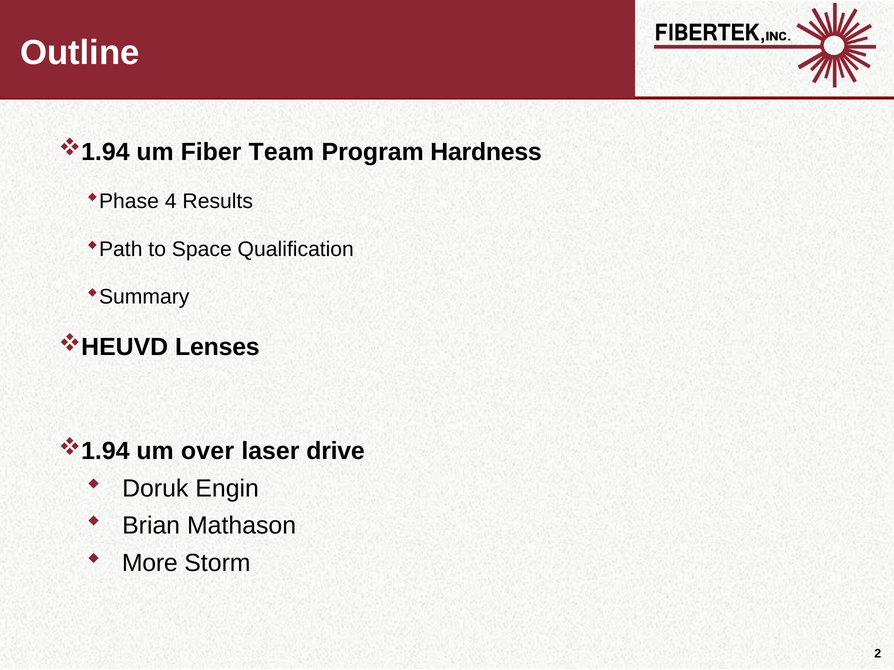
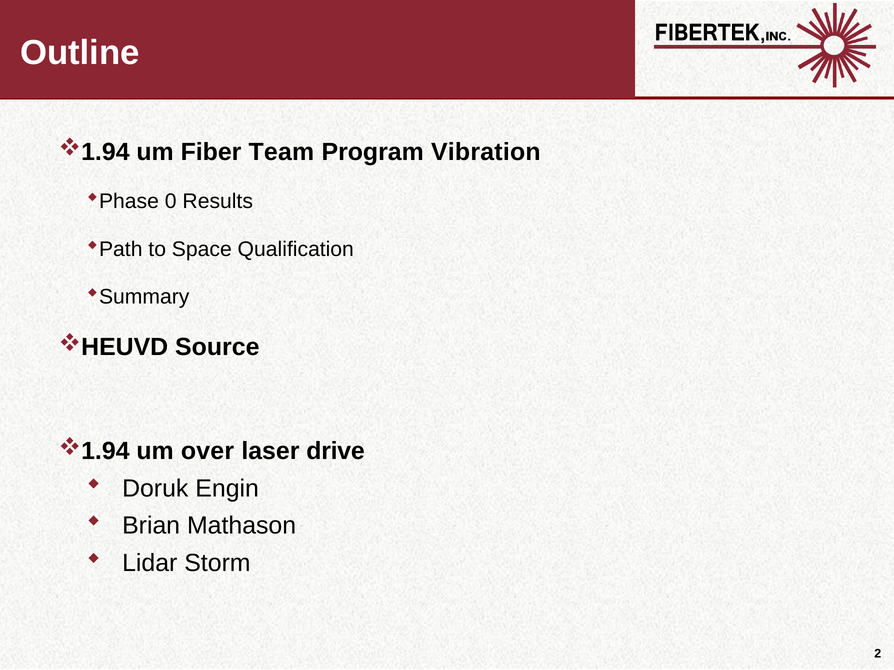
Hardness: Hardness -> Vibration (486, 152)
4: 4 -> 0 (171, 202)
Lenses: Lenses -> Source (217, 347)
More: More -> Lidar (150, 563)
